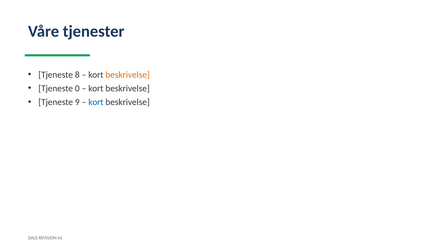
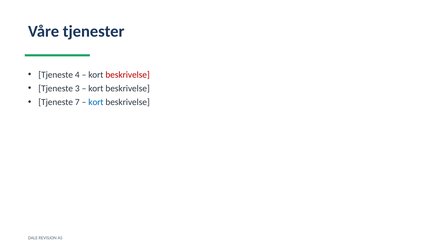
8: 8 -> 4 (77, 75)
beskrivelse colour: orange -> red (128, 75)
0: 0 -> 3 (77, 88)
9: 9 -> 7 (77, 102)
